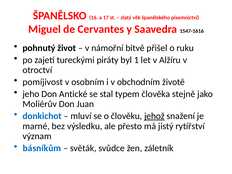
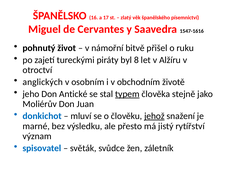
1: 1 -> 8 (136, 60)
pomíjivost: pomíjivost -> anglických (43, 82)
typem underline: none -> present (127, 94)
básníkům: básníkům -> spisovatel (42, 148)
